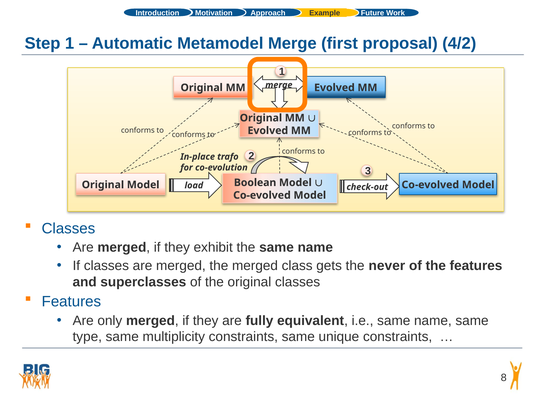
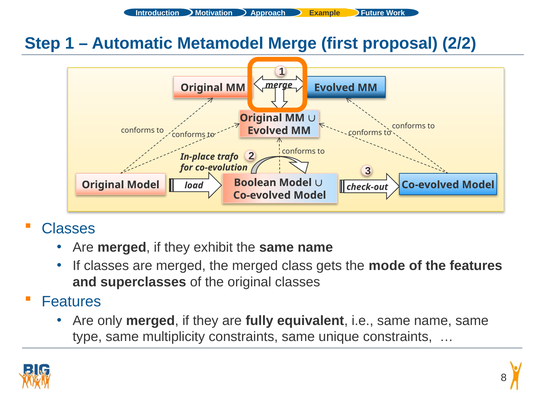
4/2: 4/2 -> 2/2 (459, 44)
never: never -> mode (387, 266)
